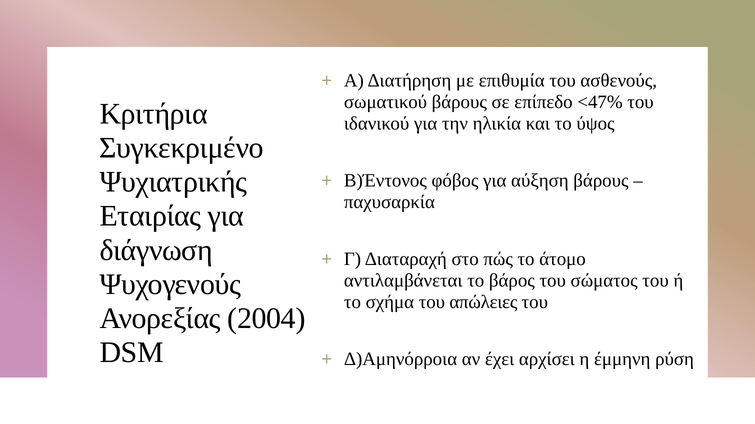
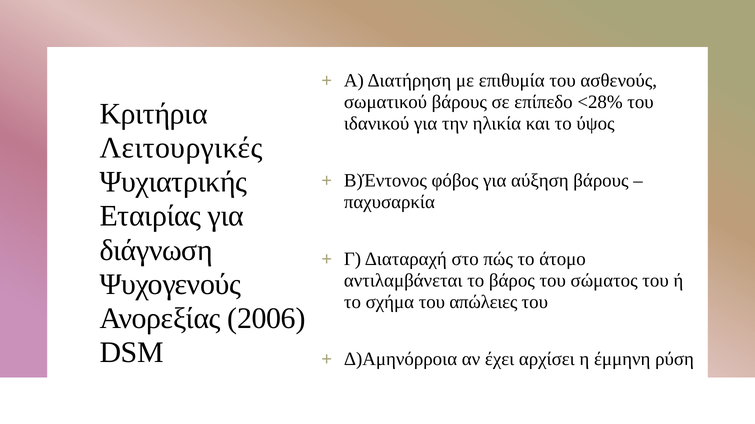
<47%: <47% -> <28% (600, 102)
Συγκεκριμένο: Συγκεκριμένο -> Λειτουργικές (181, 148)
2004: 2004 -> 2006 (266, 319)
